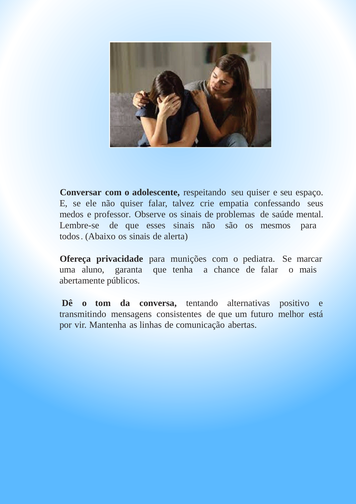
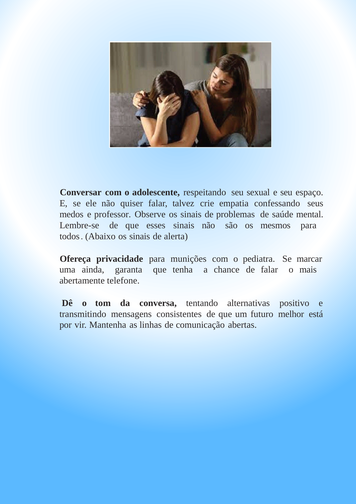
seu quiser: quiser -> sexual (258, 192)
aluno: aluno -> ainda (93, 270)
públicos: públicos -> telefone (123, 280)
